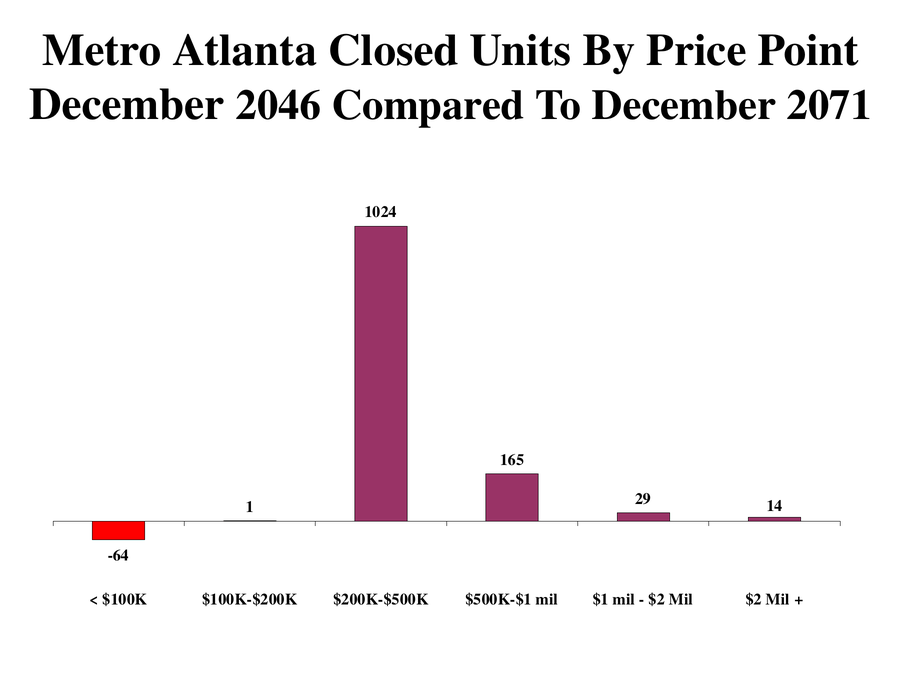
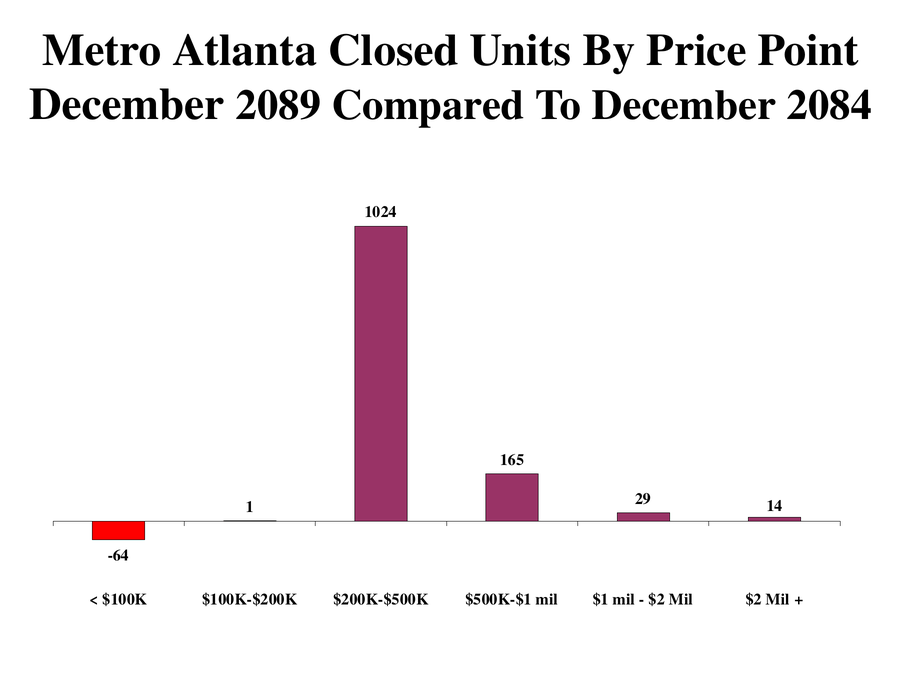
2046: 2046 -> 2089 (278, 105)
2071: 2071 -> 2084 (829, 105)
